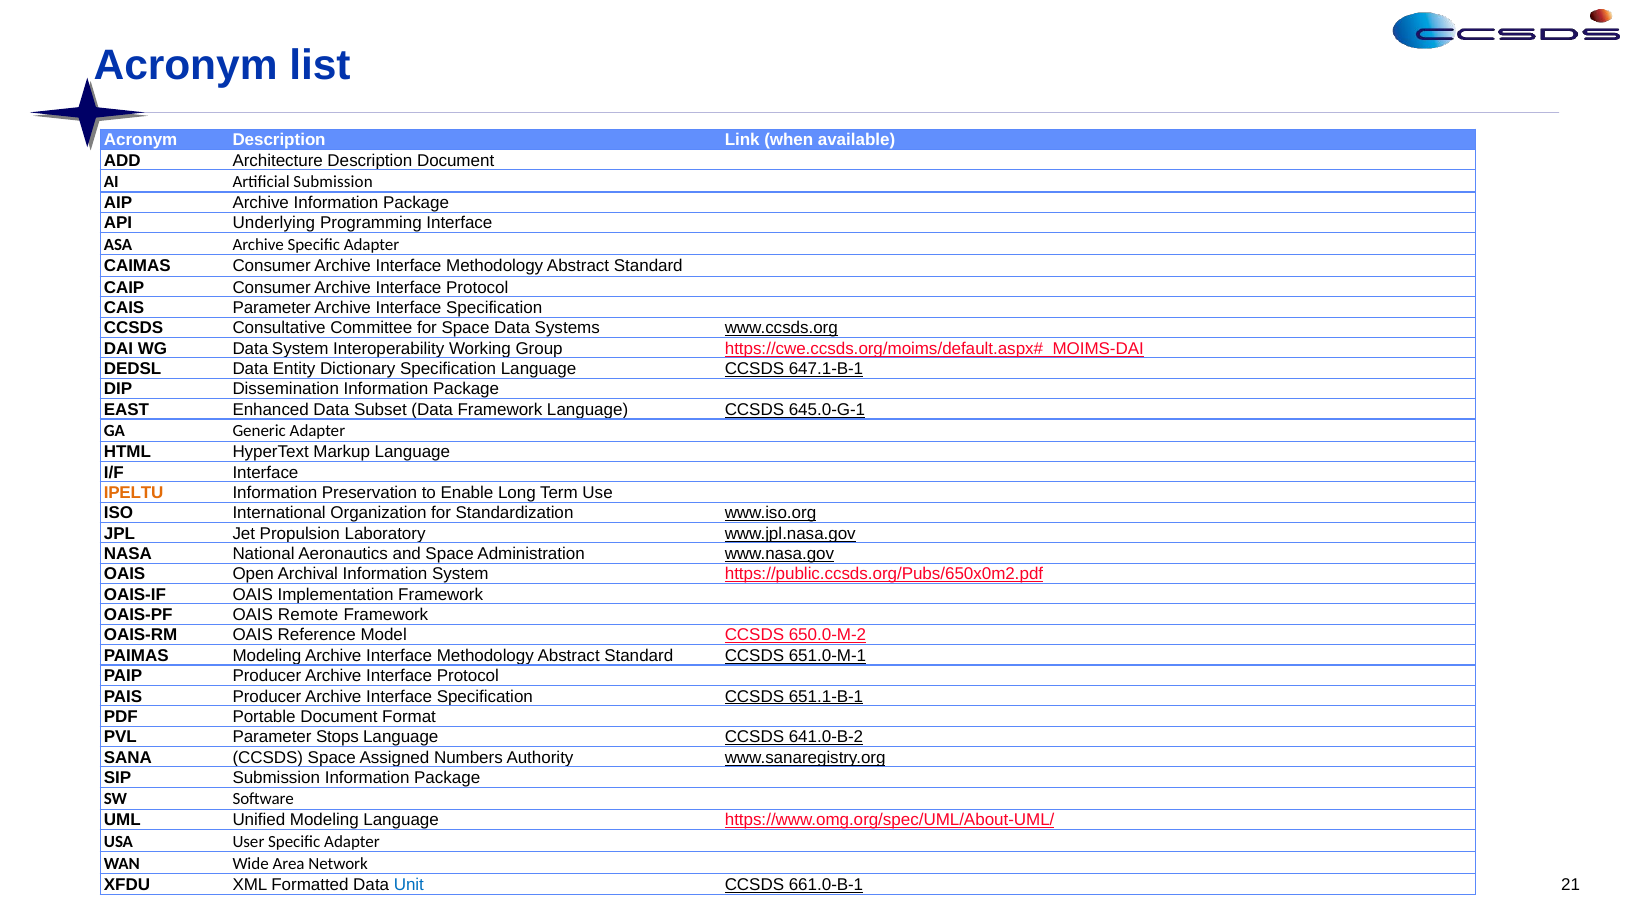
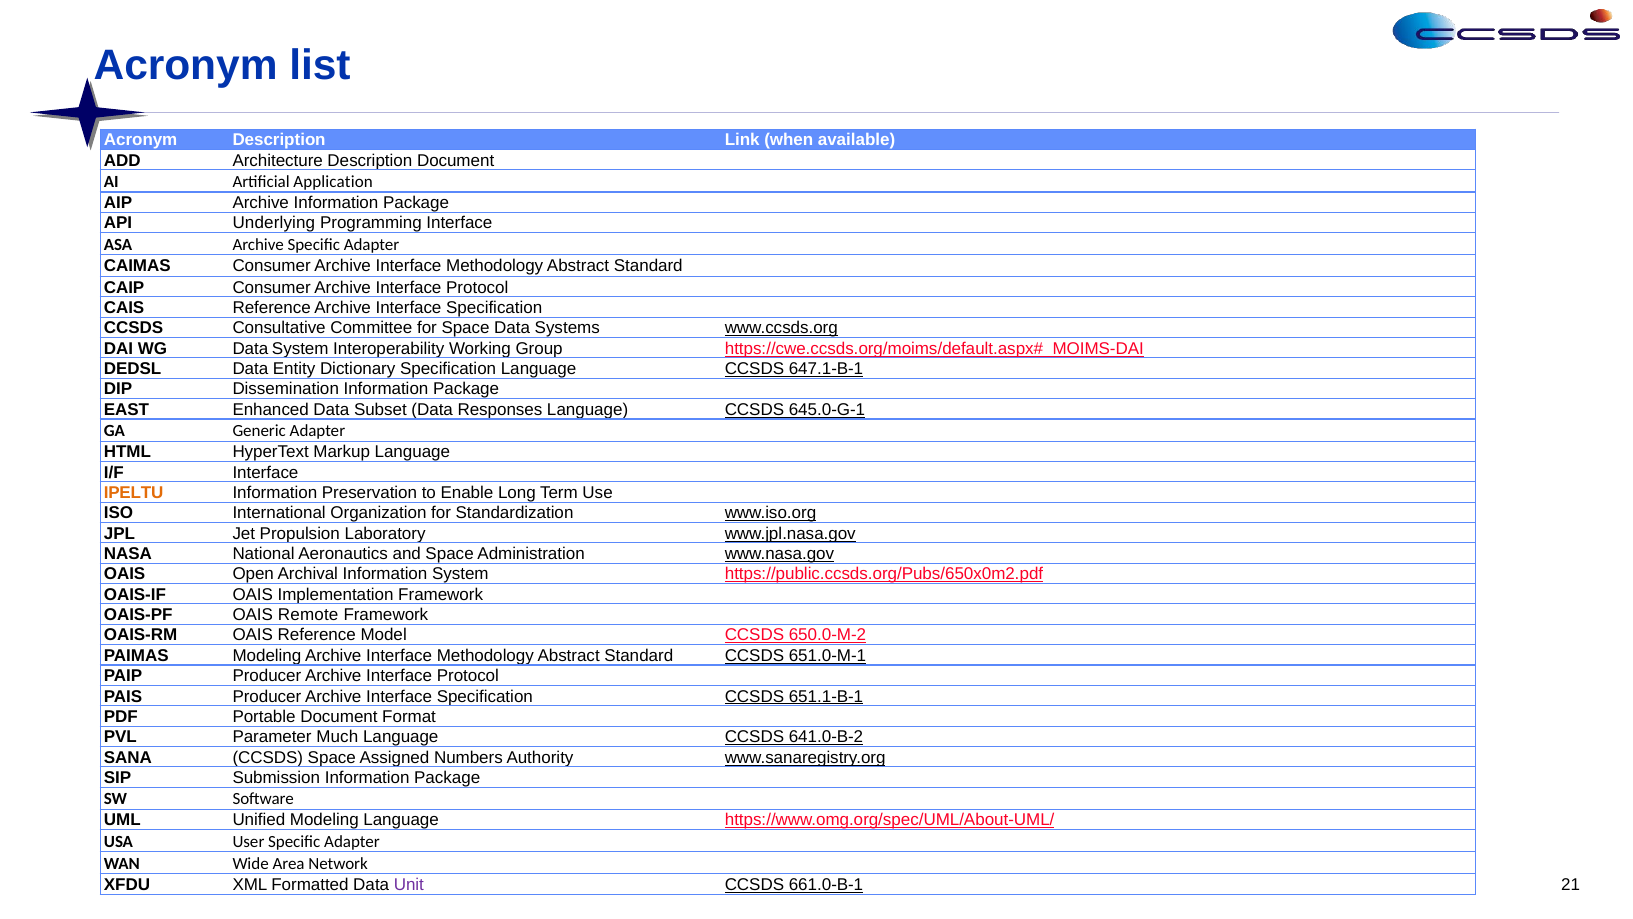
Artificial Submission: Submission -> Application (333, 182)
CAIS Parameter: Parameter -> Reference (272, 308)
Data Framework: Framework -> Responses (500, 409)
Stops: Stops -> Much (337, 737)
Unit colour: blue -> purple (409, 884)
